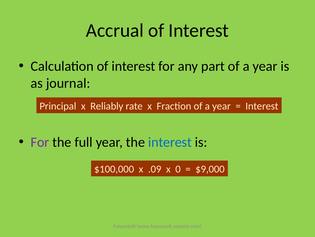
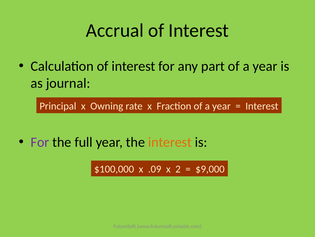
Reliably: Reliably -> Owning (107, 106)
interest colour: blue -> orange (170, 142)
0: 0 -> 2 (178, 169)
